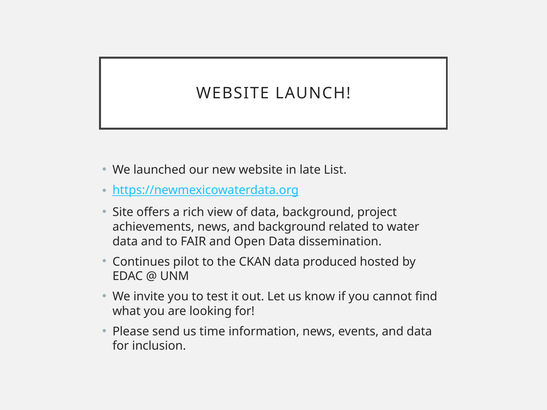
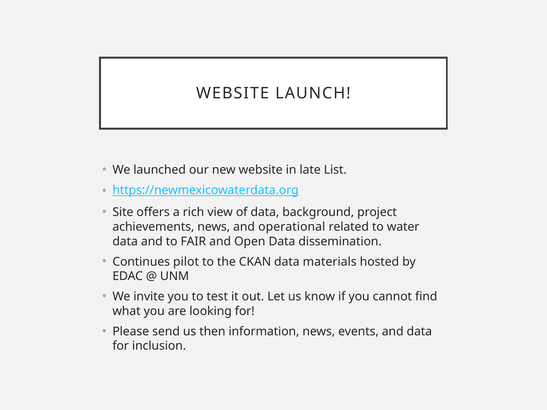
and background: background -> operational (292, 227)
produced: produced -> materials (330, 262)
time: time -> then (212, 332)
